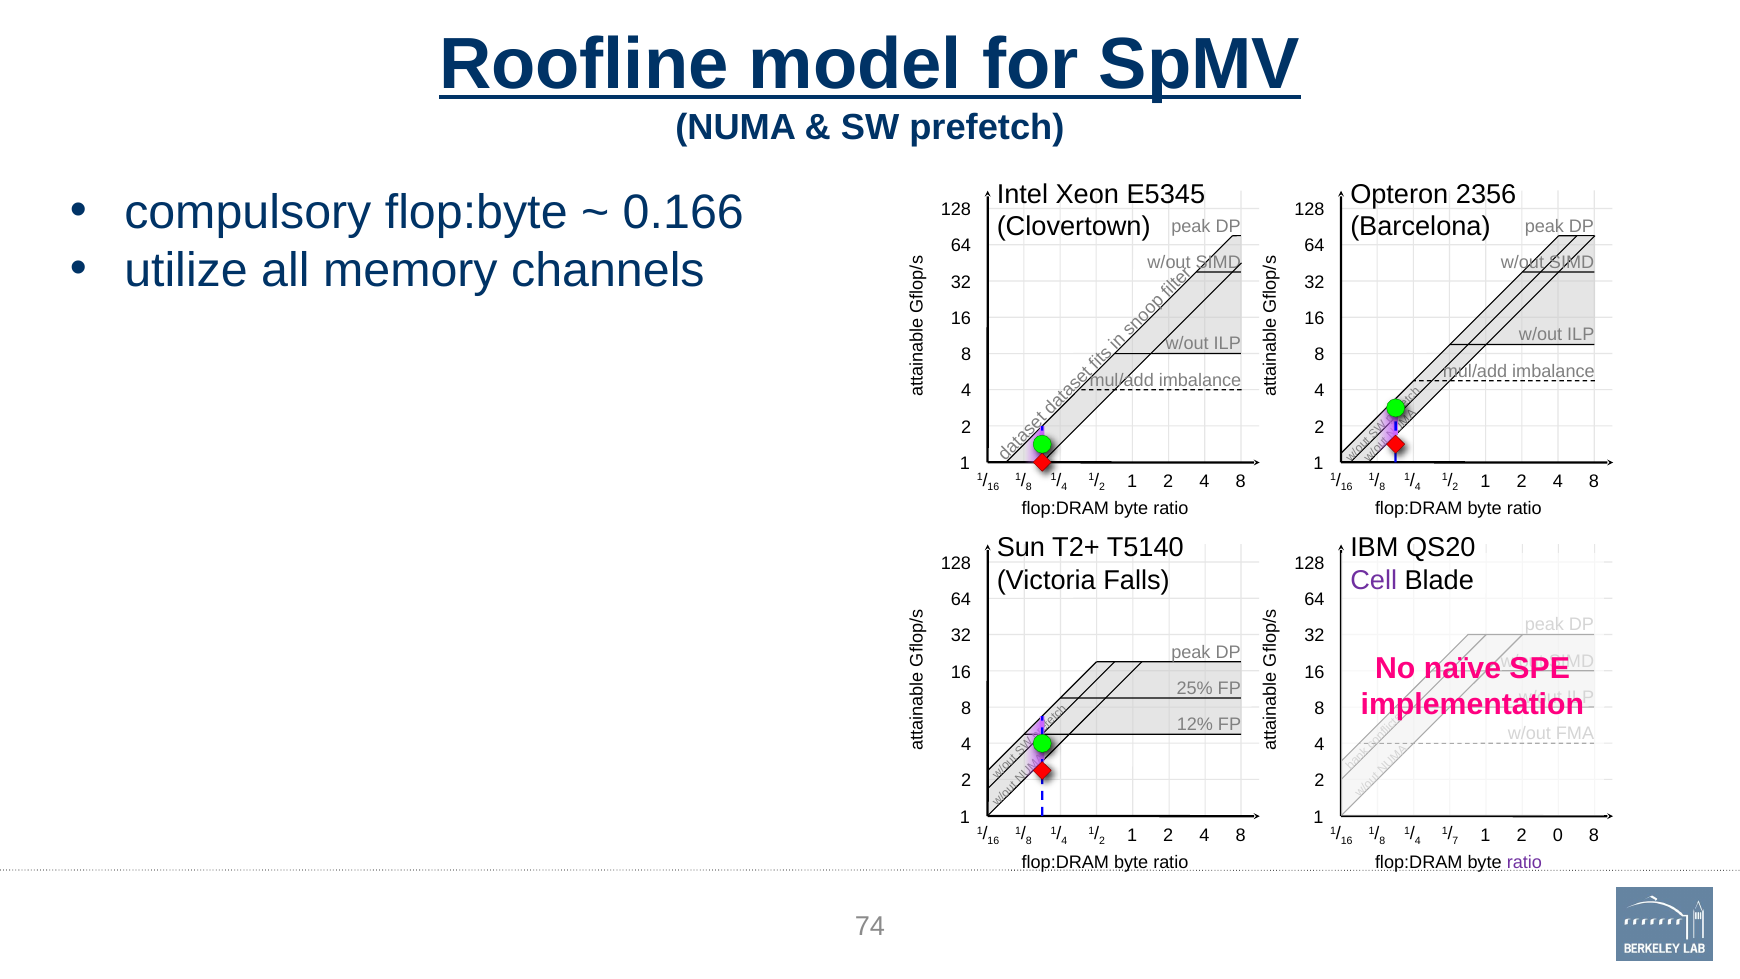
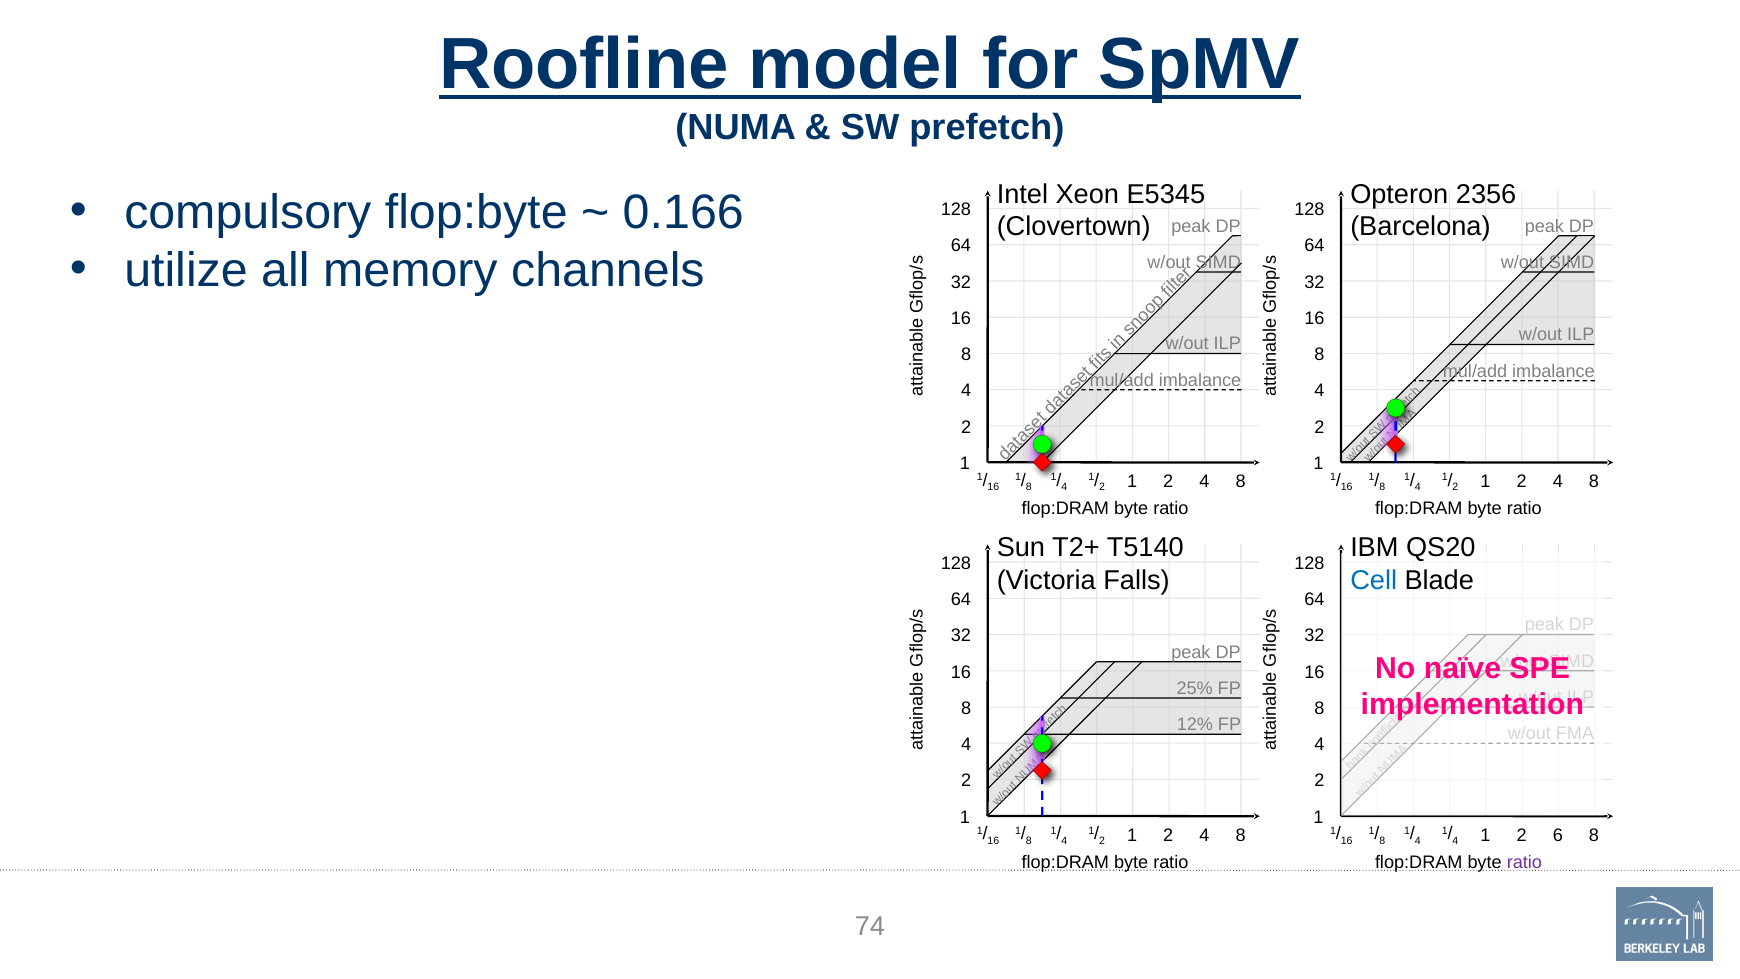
Cell colour: purple -> blue (1374, 580)
7: 7 -> 4 (1455, 841)
0: 0 -> 6 (1558, 835)
